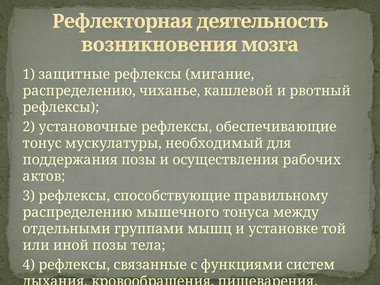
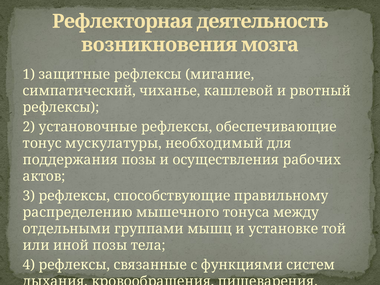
распределению: распределению -> симпатический (79, 91)
